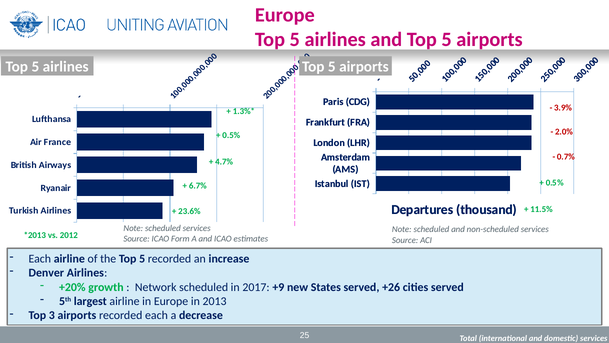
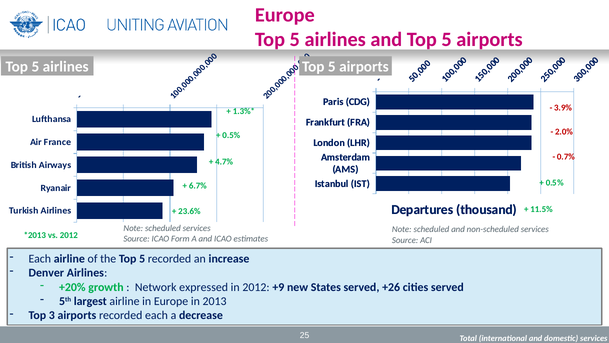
Network scheduled: scheduled -> expressed (204, 287)
in 2017: 2017 -> 2012 (256, 287)
